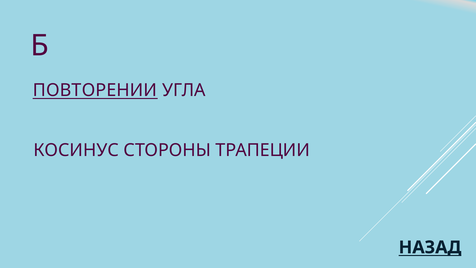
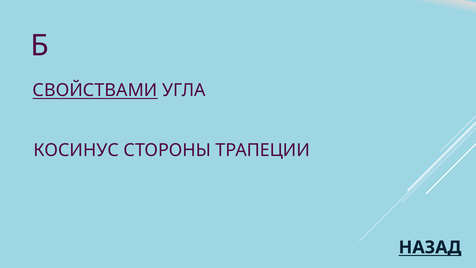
ПОВТОРЕНИИ: ПОВТОРЕНИИ -> СВОЙСТВАМИ (95, 90)
